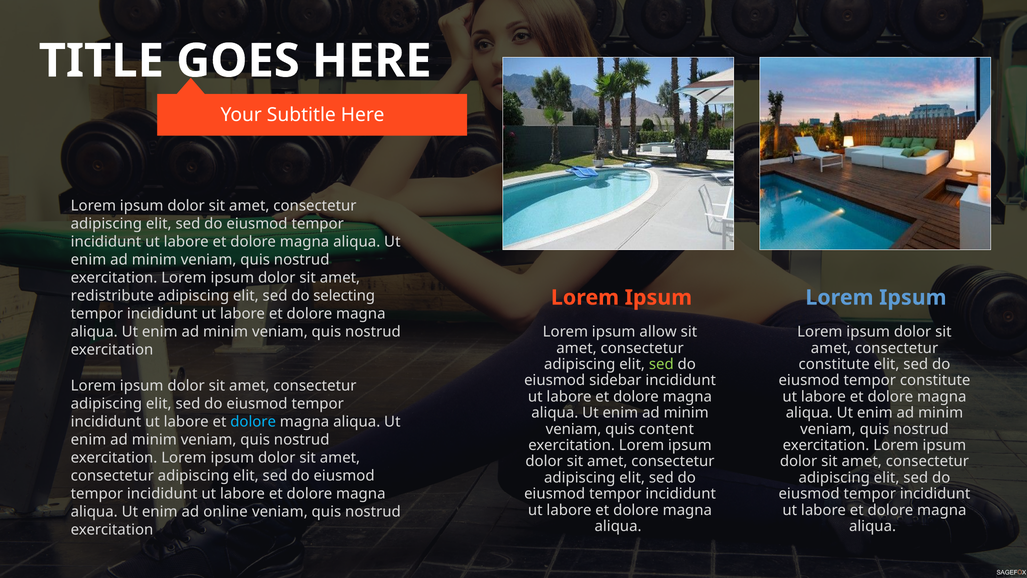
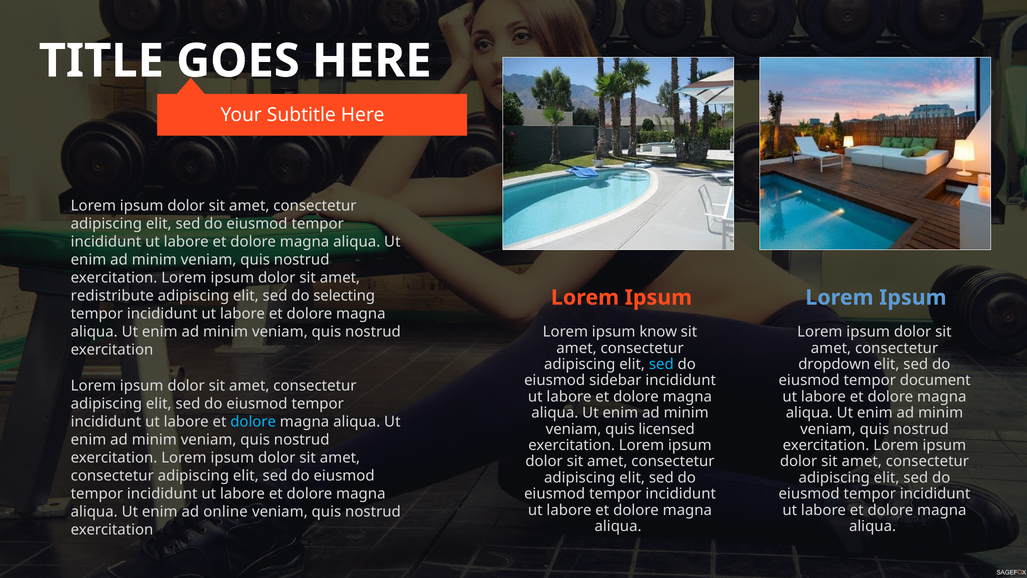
allow: allow -> know (658, 332)
sed colour: light green -> light blue (661, 364)
constitute: constitute -> dropdown (834, 364)
tempor constitute: constitute -> document (935, 380)
content: content -> licensed (667, 429)
